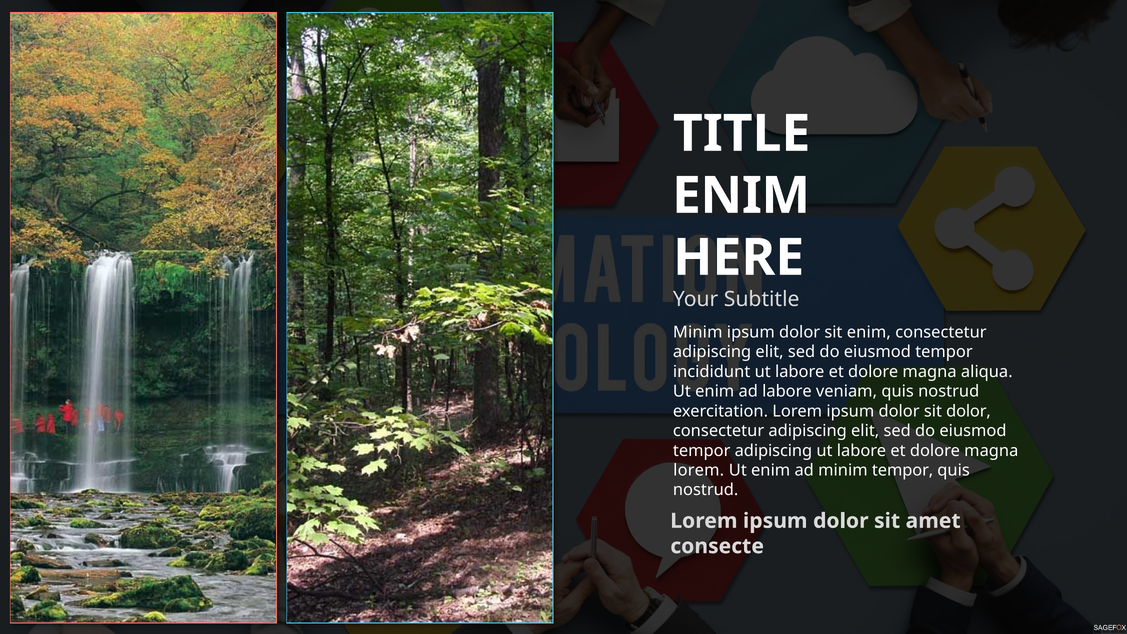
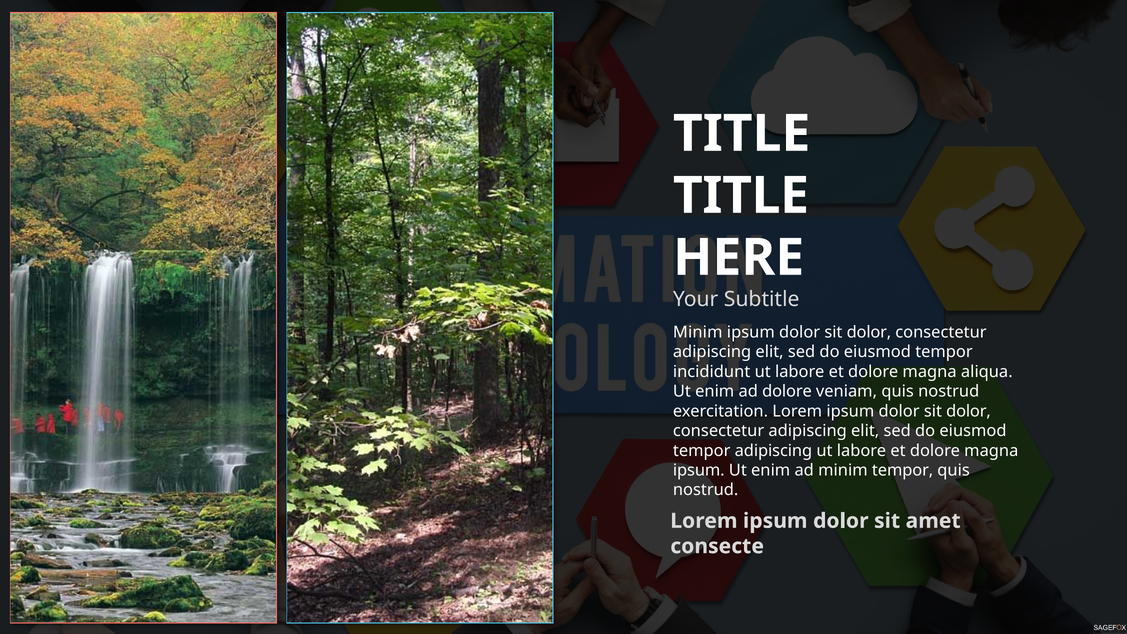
ENIM: ENIM -> TITLE (741, 196)
enim: enim -> dolor (869, 332)
ad labore: labore -> dolore (787, 391)
lorem: lorem -> ipsum (699, 470)
